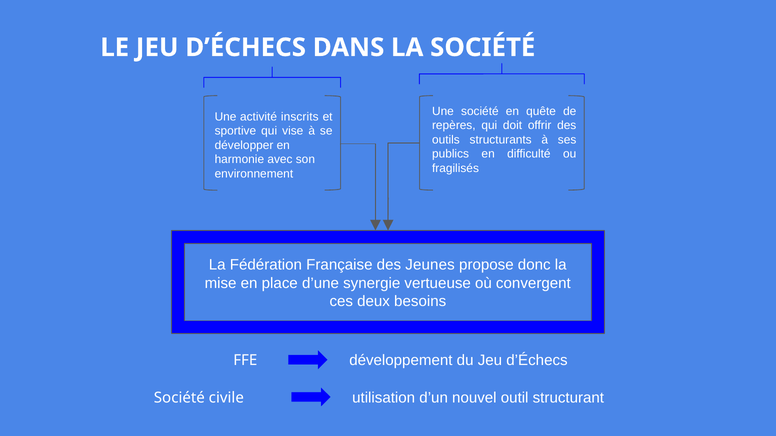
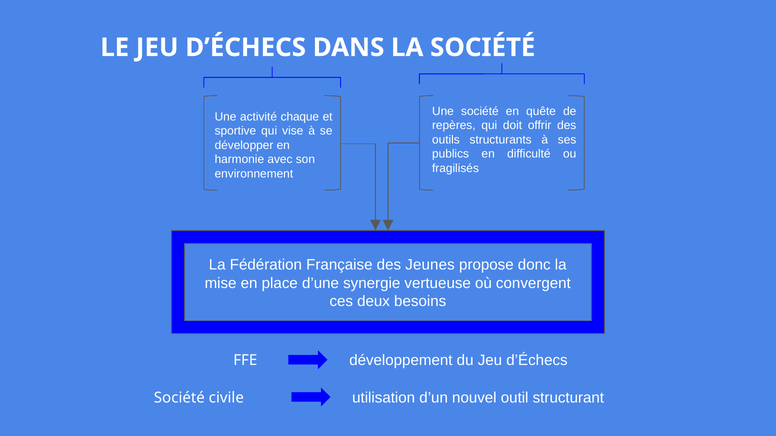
inscrits: inscrits -> chaque (300, 117)
